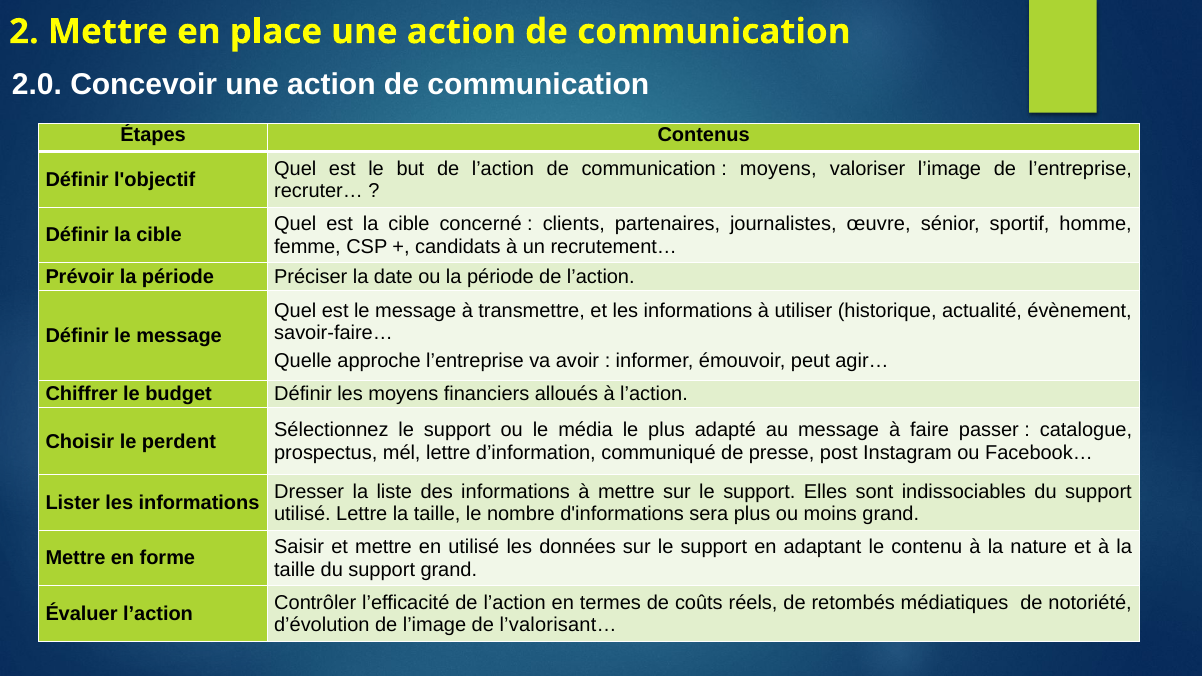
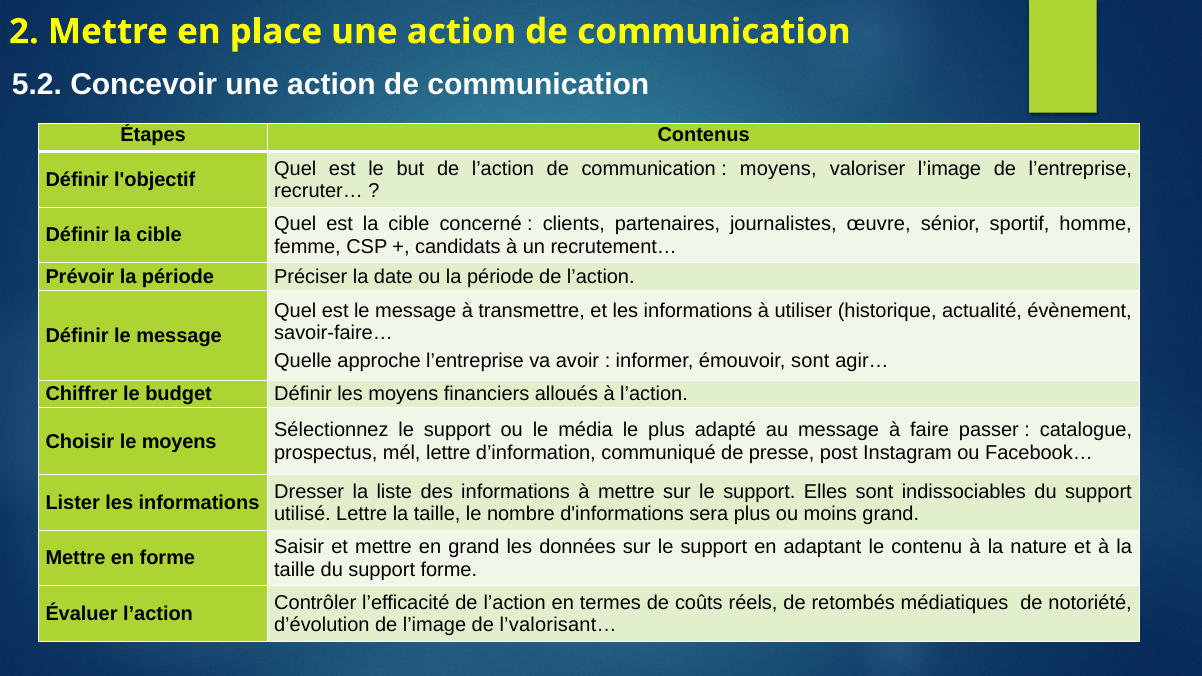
2.0: 2.0 -> 5.2 (37, 84)
émouvoir peut: peut -> sont (810, 361)
le perdent: perdent -> moyens (179, 442)
en utilisé: utilisé -> grand (474, 547)
support grand: grand -> forme (449, 570)
